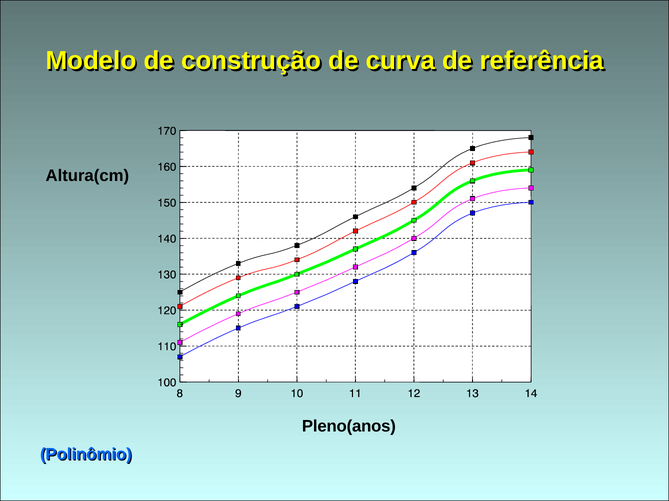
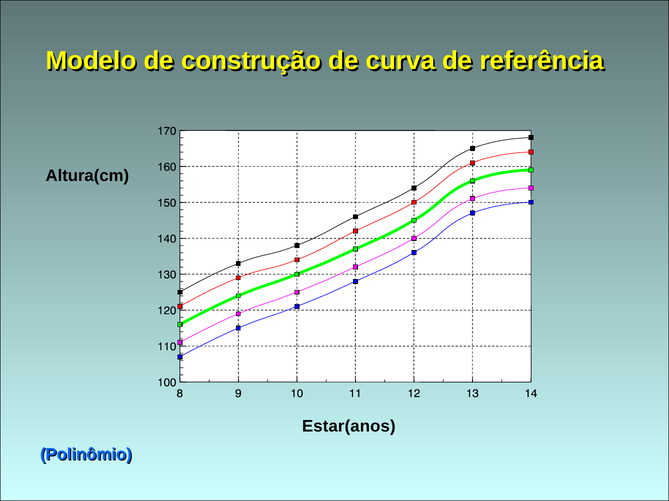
Pleno(anos: Pleno(anos -> Estar(anos (349, 427)
